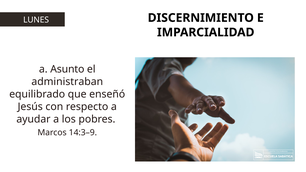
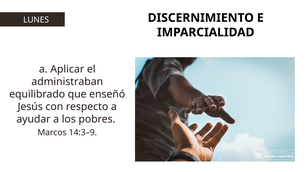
Asunto: Asunto -> Aplicar (67, 69)
